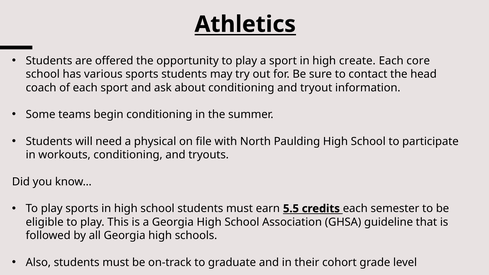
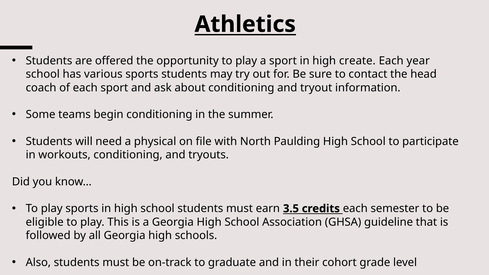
core: core -> year (418, 61)
5.5: 5.5 -> 3.5 (291, 209)
